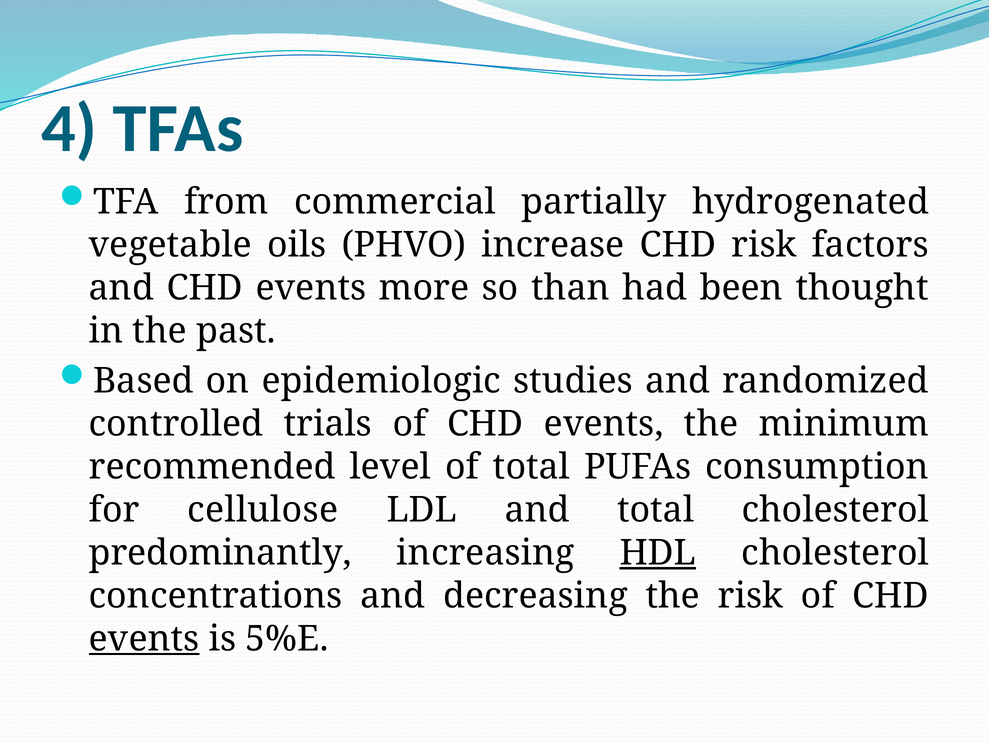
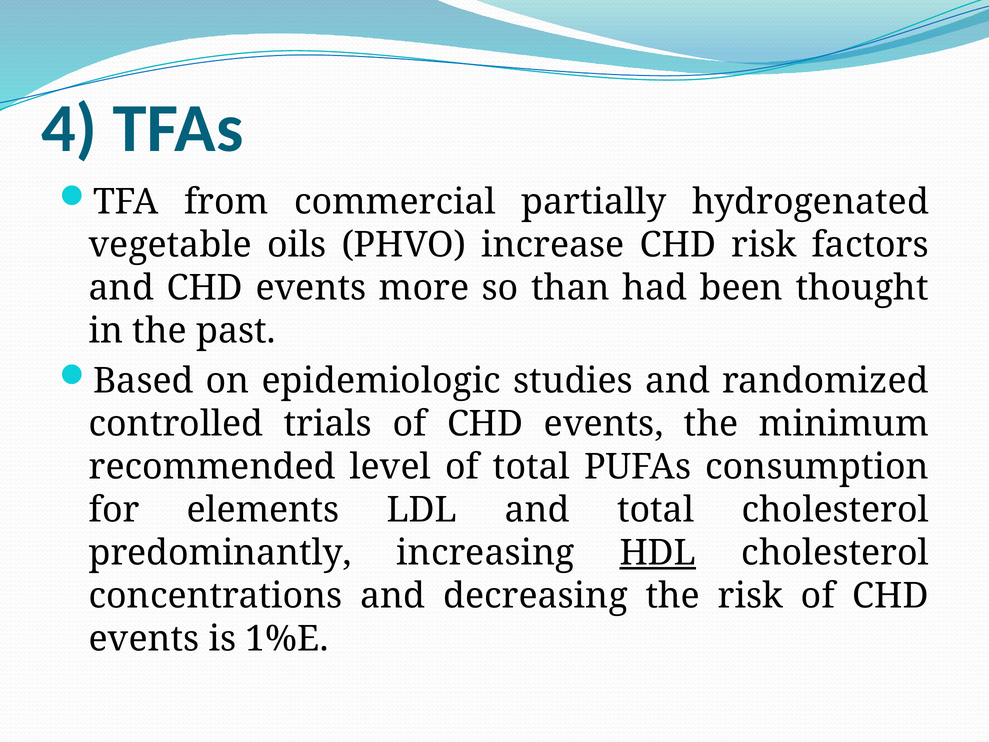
cellulose: cellulose -> elements (263, 510)
events underline: present -> none (144, 639)
5%E: 5%E -> 1%E (287, 639)
